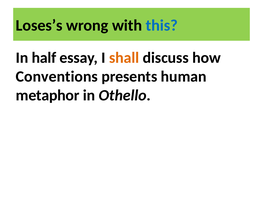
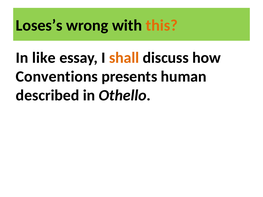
this colour: blue -> orange (162, 25)
half: half -> like (44, 58)
metaphor: metaphor -> described (48, 96)
